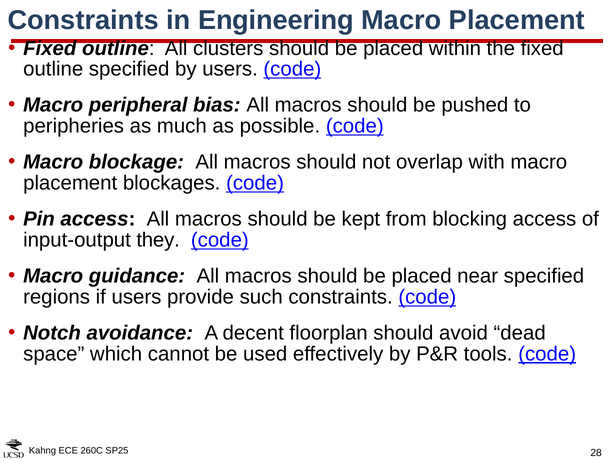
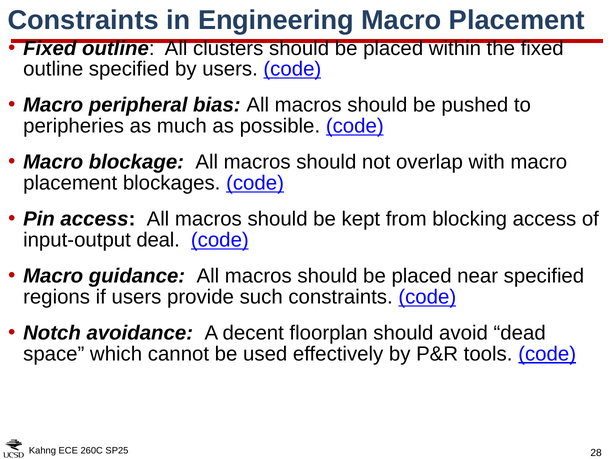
they: they -> deal (158, 240)
